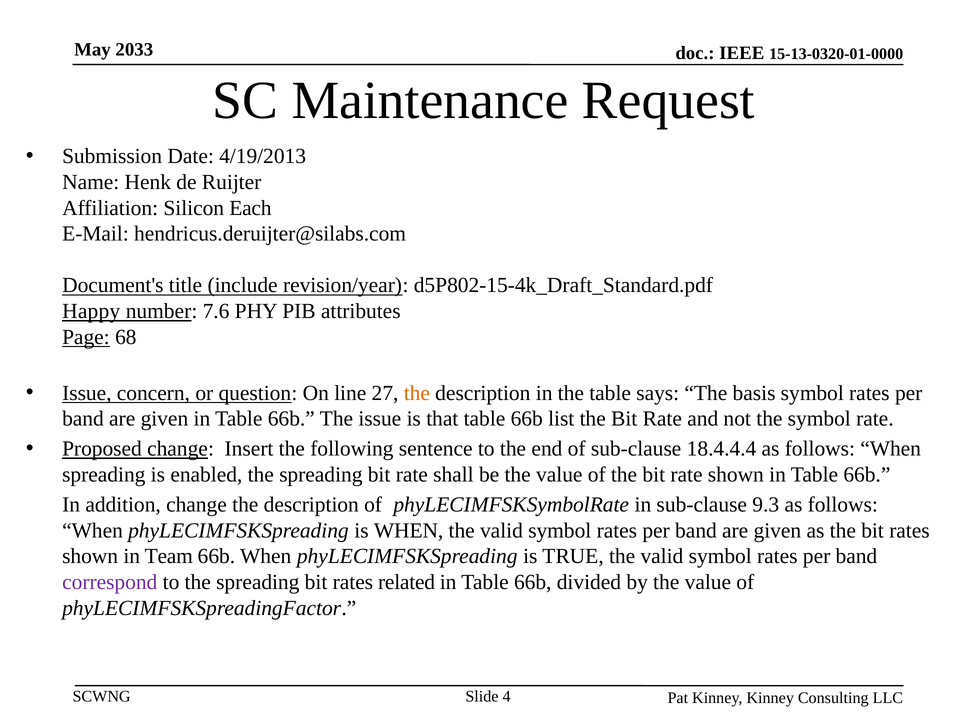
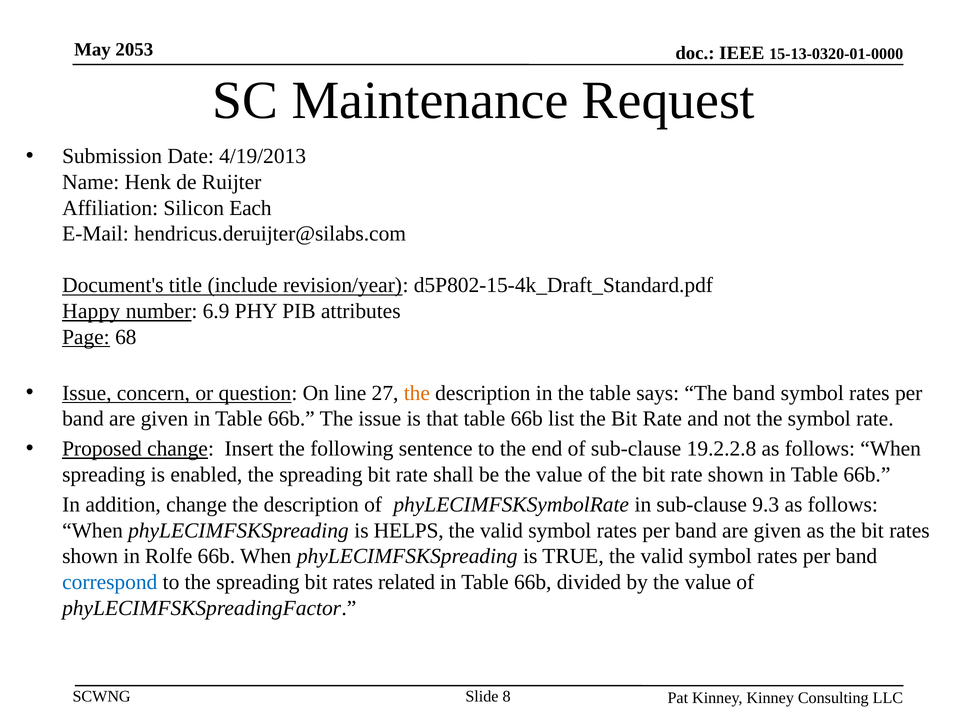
2033: 2033 -> 2053 (134, 50)
7.6: 7.6 -> 6.9 (216, 311)
The basis: basis -> band (754, 393)
18.4.4.4: 18.4.4.4 -> 19.2.2.8 (722, 449)
is WHEN: WHEN -> HELPS (409, 531)
Team: Team -> Rolfe (169, 556)
correspond colour: purple -> blue (110, 582)
4: 4 -> 8 (507, 696)
